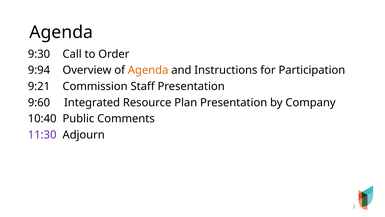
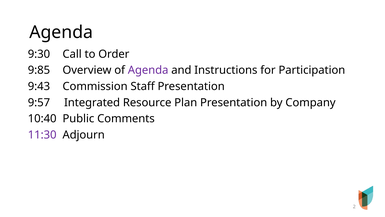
9:94: 9:94 -> 9:85 (39, 70)
Agenda colour: orange -> purple (148, 70)
9:21: 9:21 -> 9:43 (39, 86)
9:60: 9:60 -> 9:57 (39, 102)
